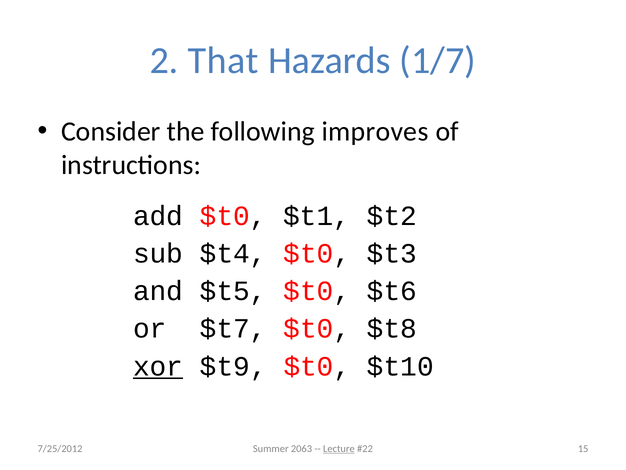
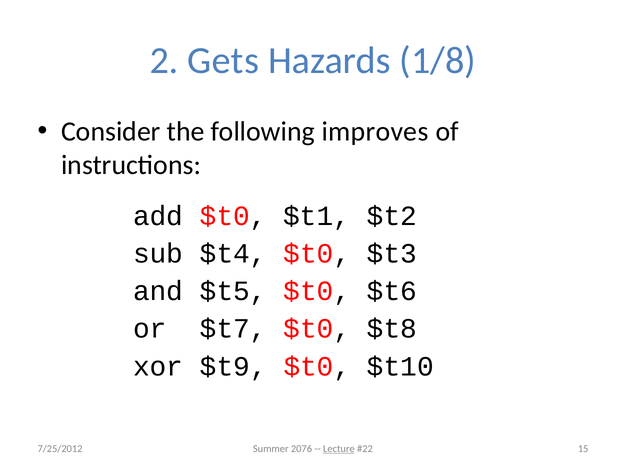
That: That -> Gets (223, 61)
1/7: 1/7 -> 1/8 (438, 61)
xor underline: present -> none (158, 366)
2063: 2063 -> 2076 (301, 448)
